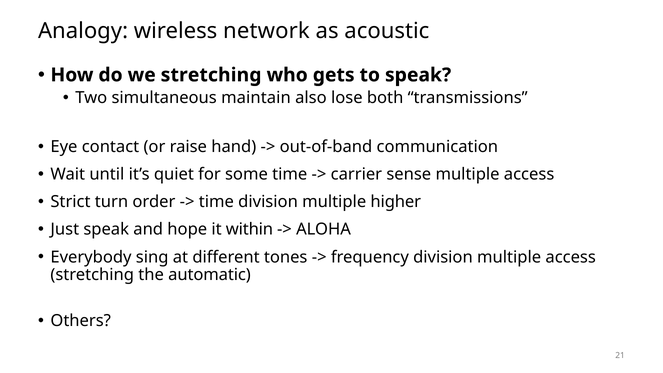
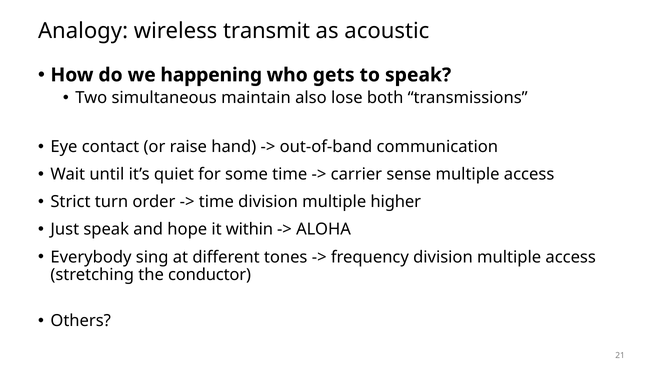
network: network -> transmit (267, 31)
we stretching: stretching -> happening (211, 75)
automatic: automatic -> conductor (210, 275)
